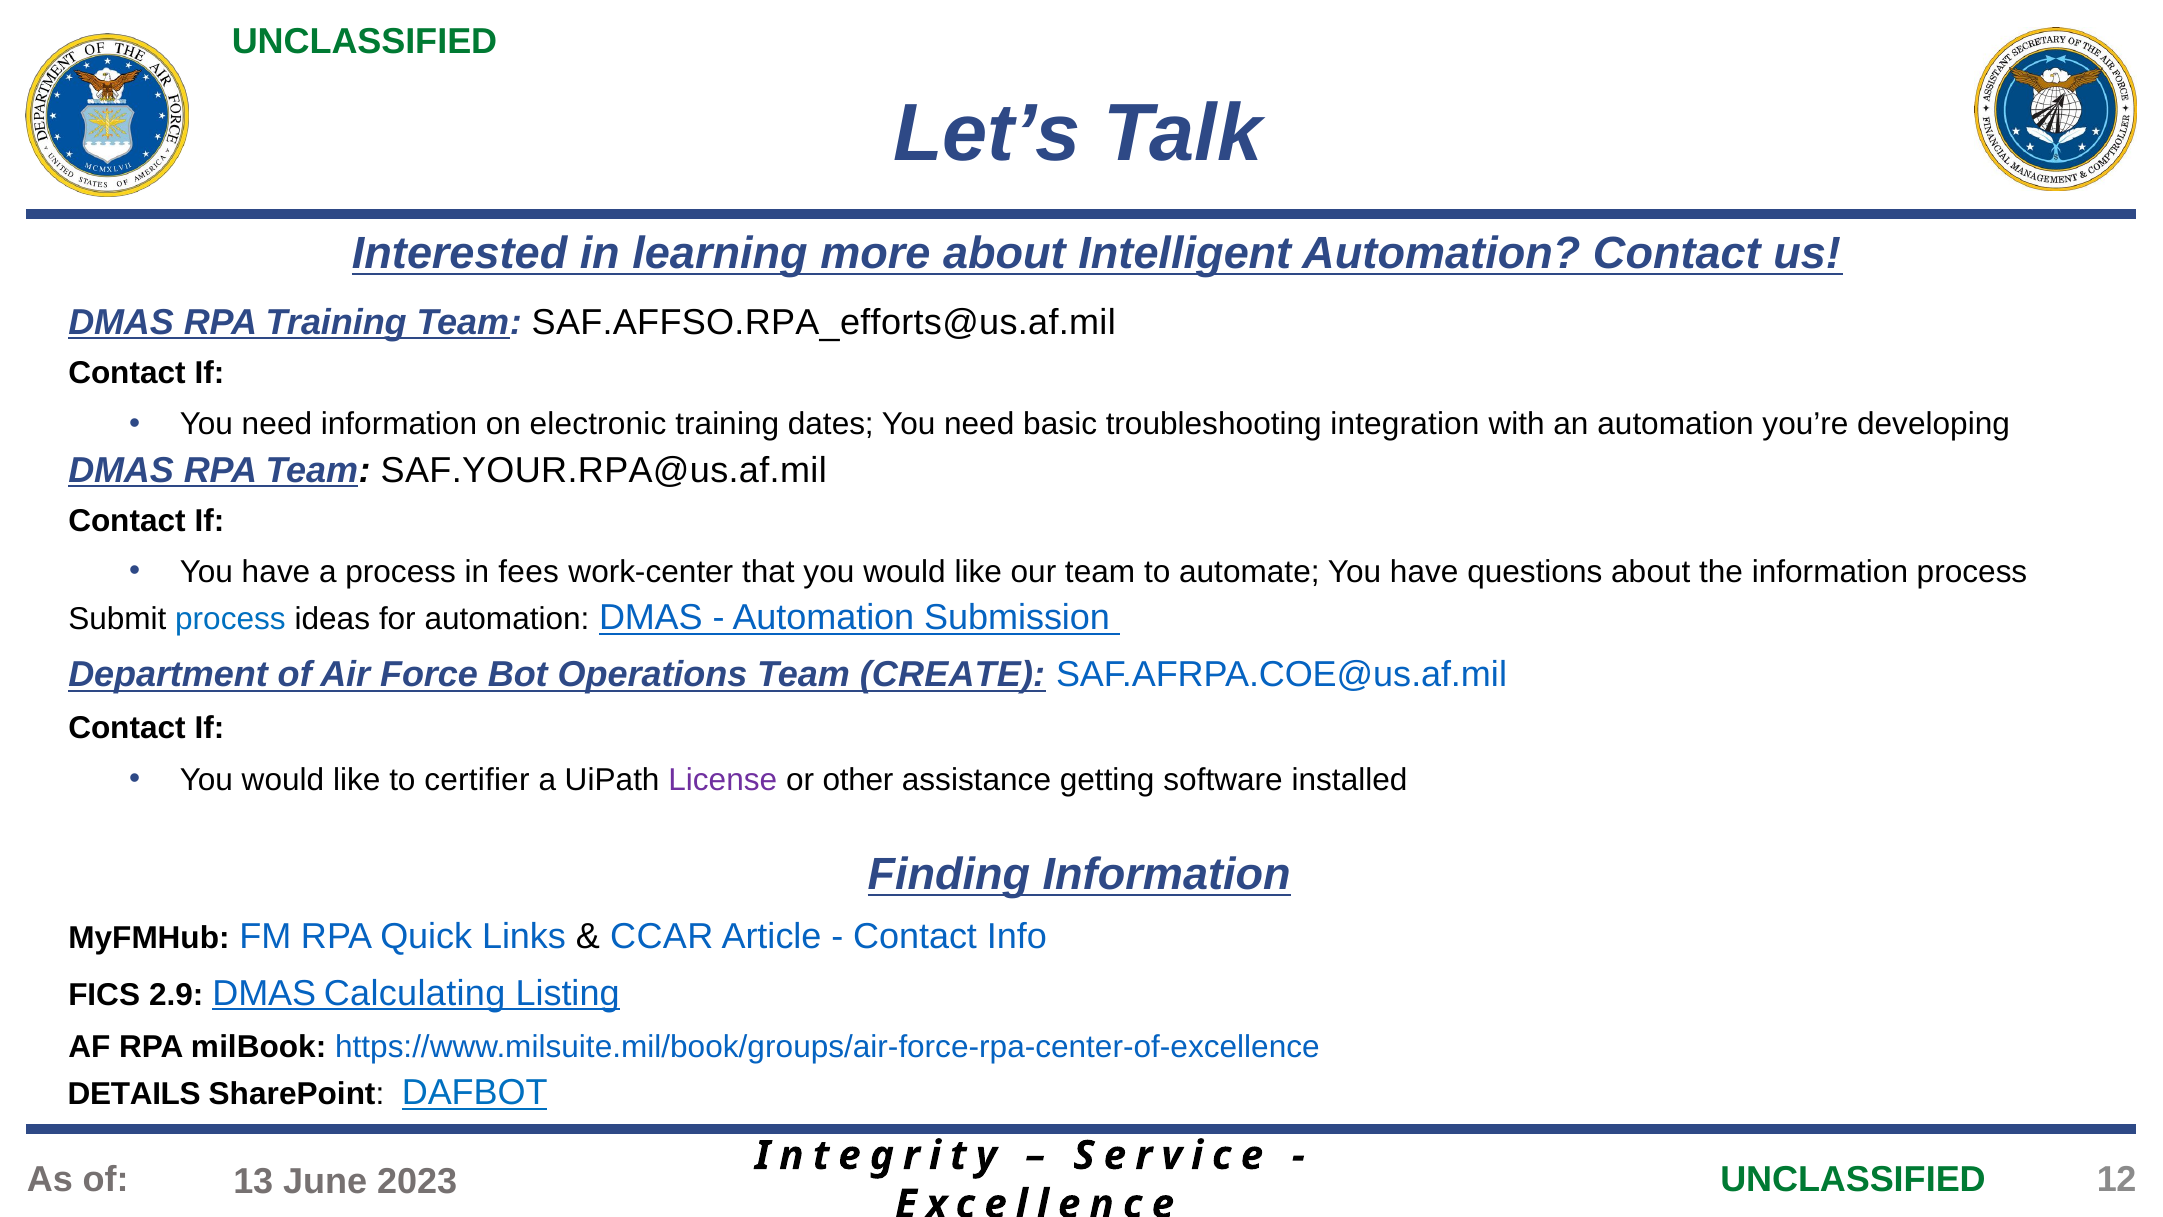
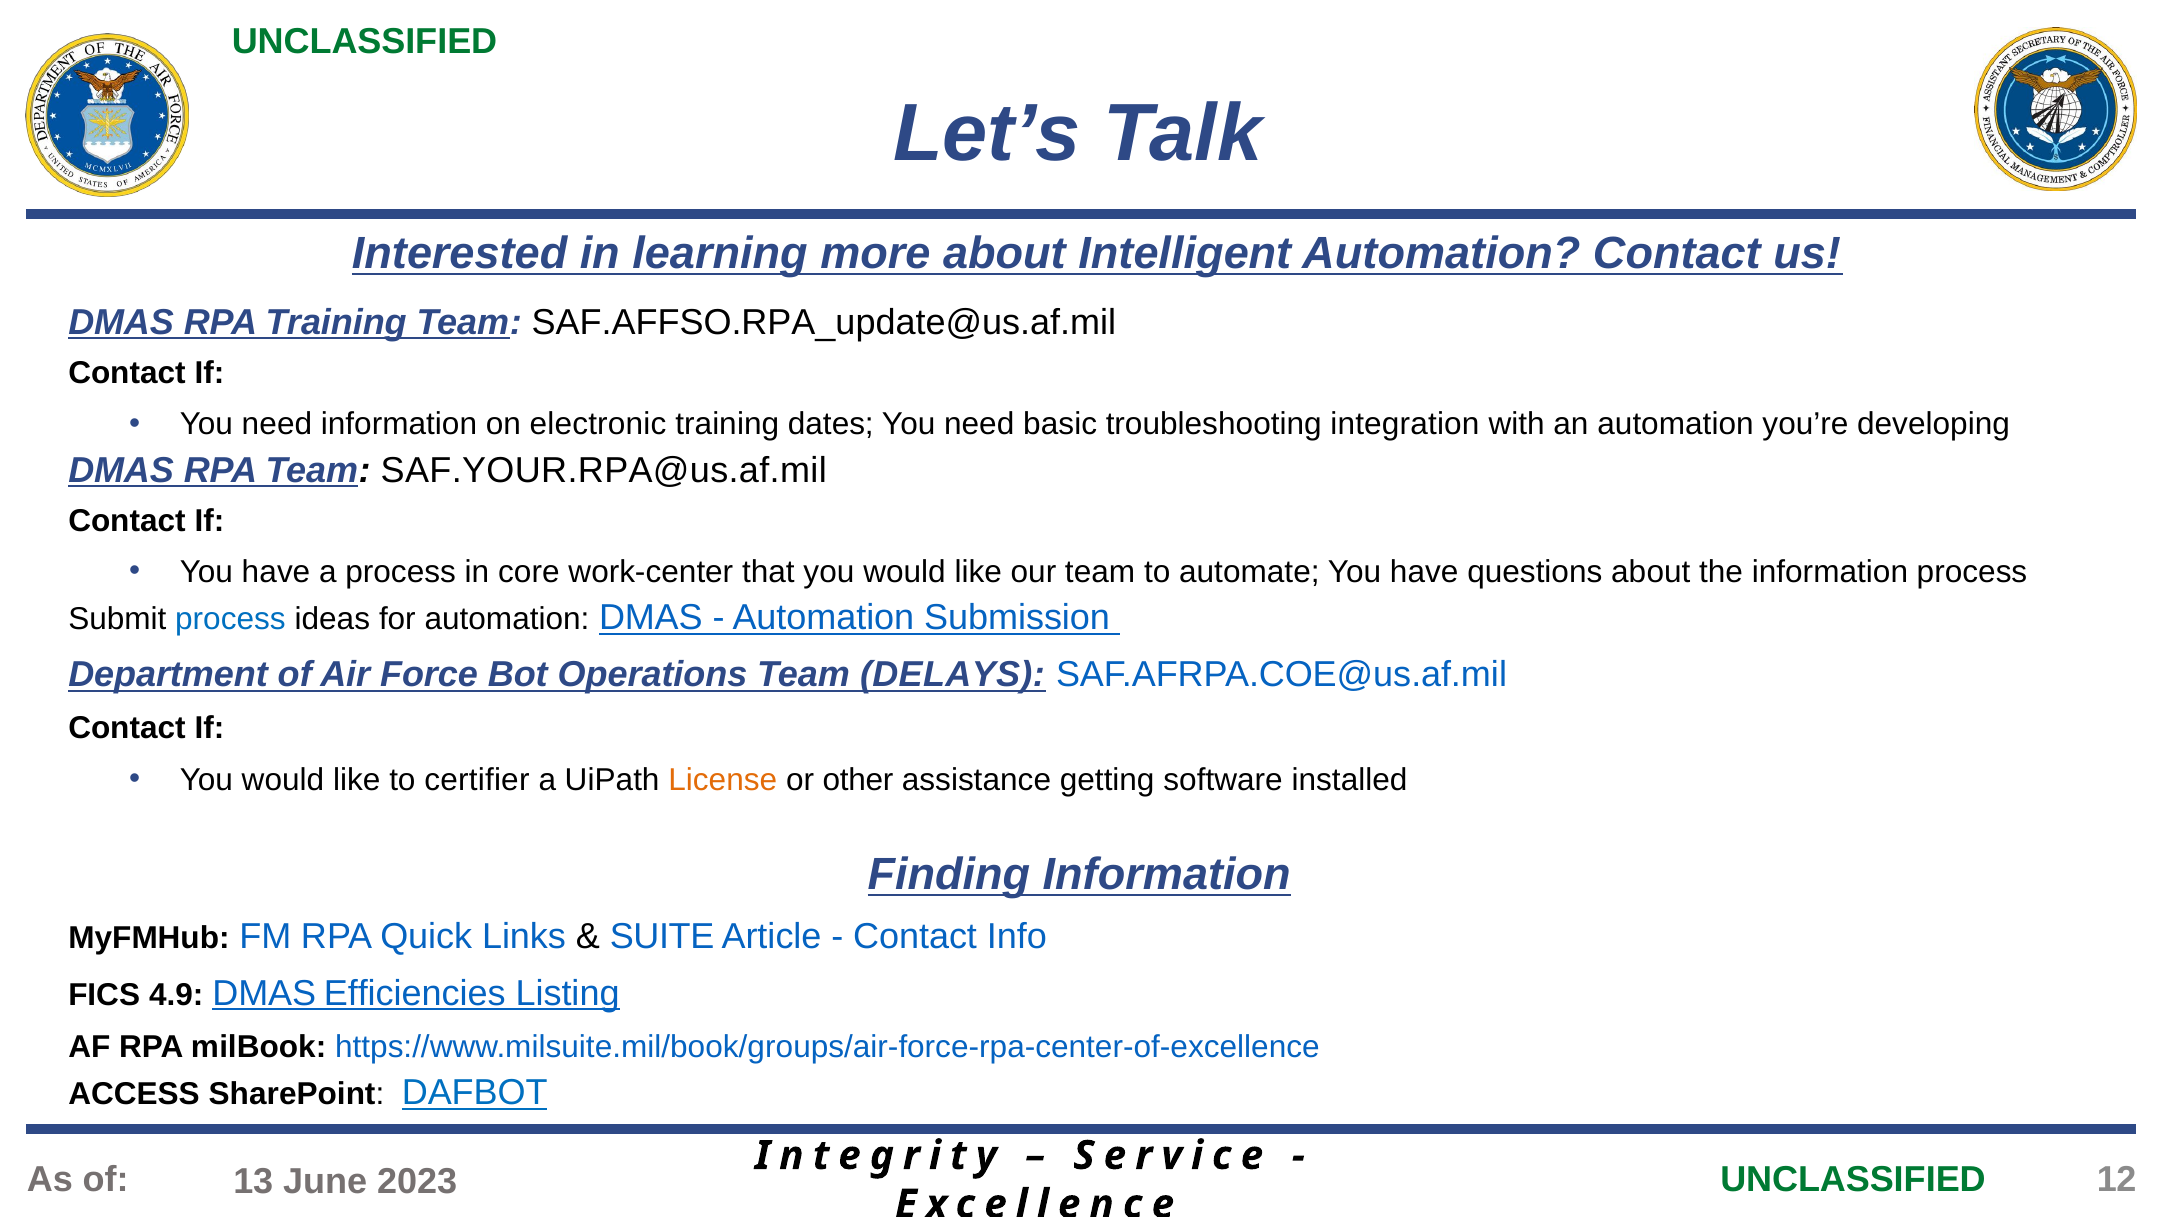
SAF.AFFSO.RPA_efforts@us.af.mil: SAF.AFFSO.RPA_efforts@us.af.mil -> SAF.AFFSO.RPA_update@us.af.mil (824, 322)
fees: fees -> core (529, 572)
CREATE: CREATE -> DELAYS (952, 675)
License colour: purple -> orange (723, 780)
CCAR: CCAR -> SUITE (662, 936)
2.9: 2.9 -> 4.9 (176, 994)
Calculating: Calculating -> Efficiencies (415, 993)
DETAILS: DETAILS -> ACCESS (134, 1094)
